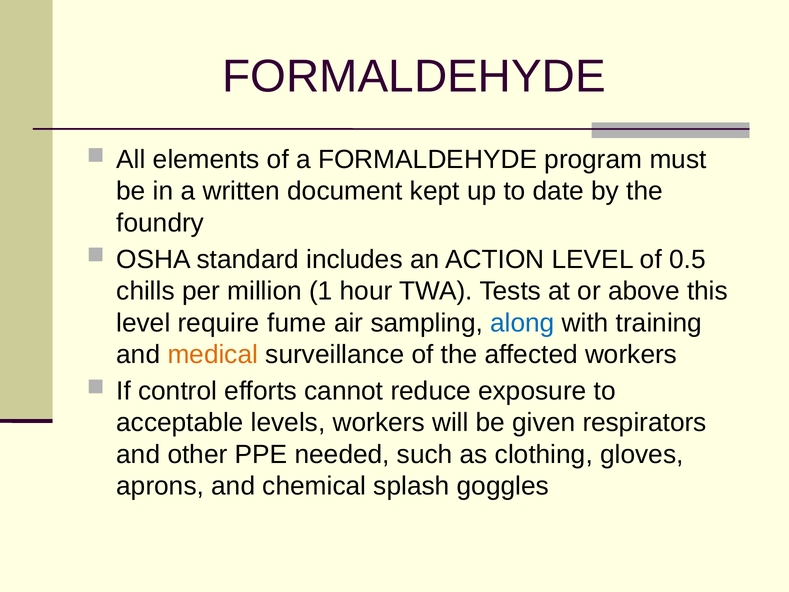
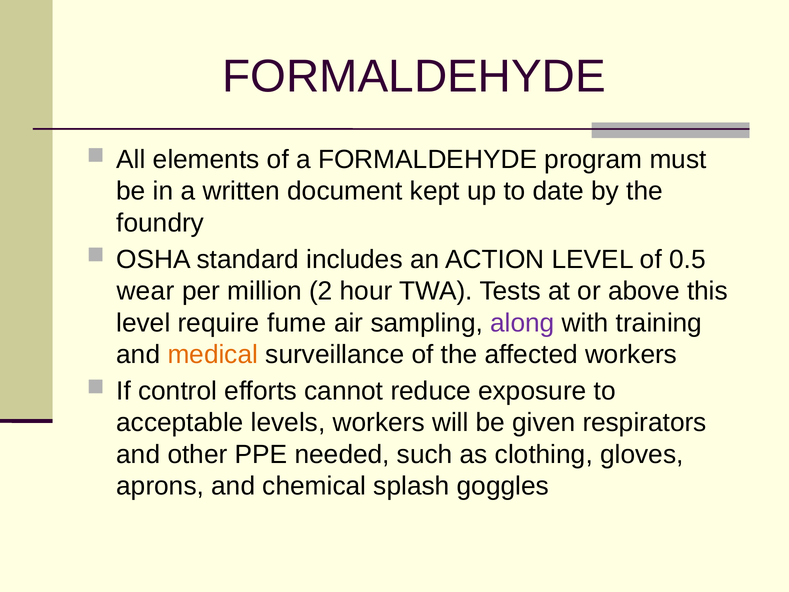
chills: chills -> wear (145, 291)
1: 1 -> 2 (321, 291)
along colour: blue -> purple (522, 323)
